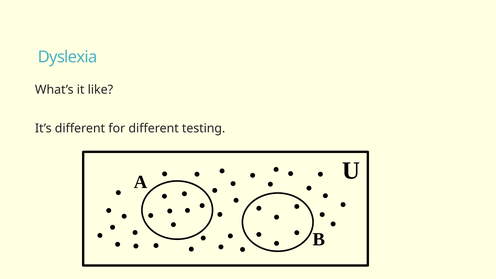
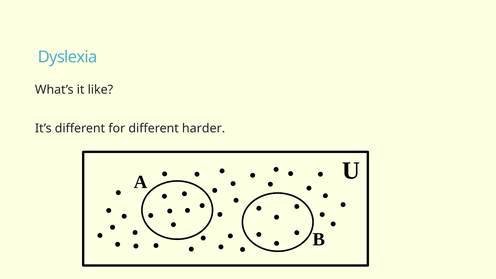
testing: testing -> harder (204, 128)
